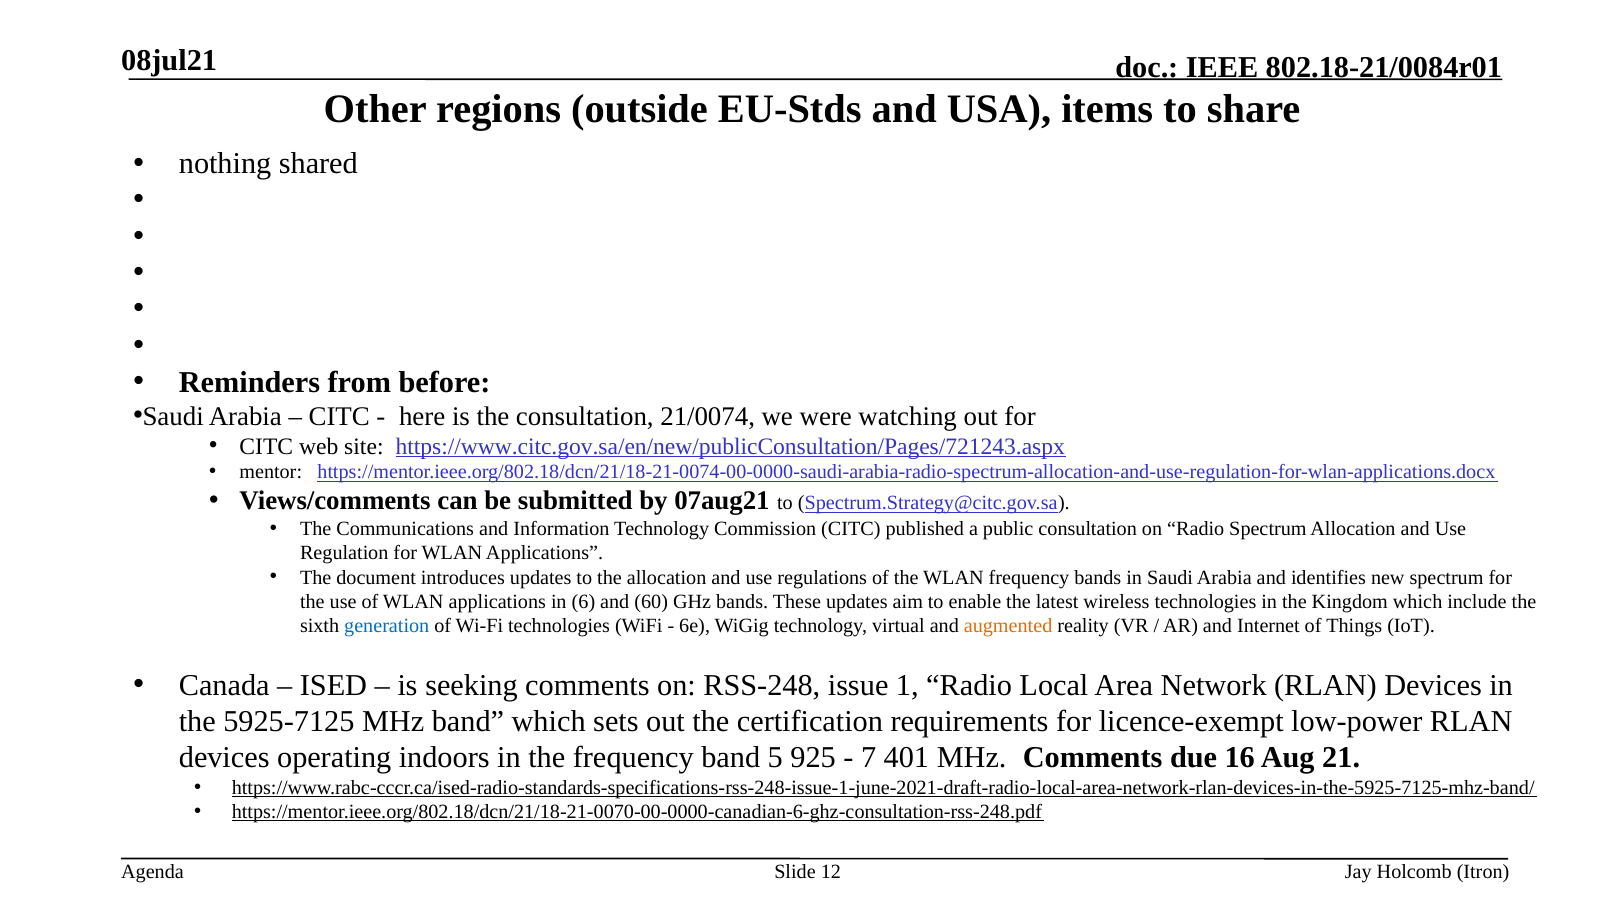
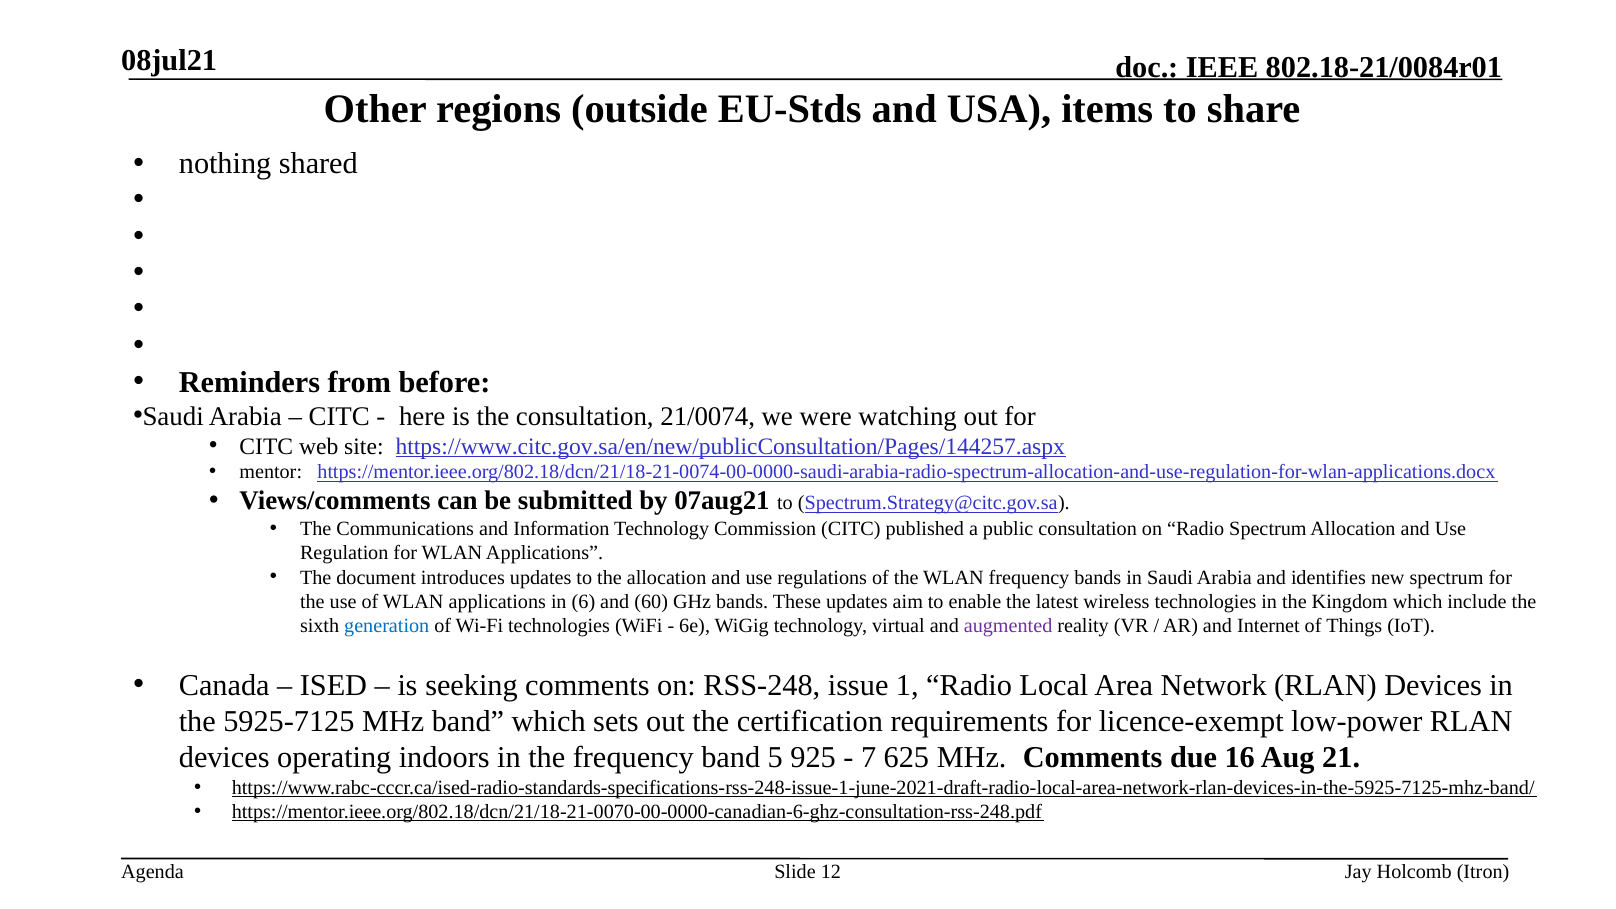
https://www.citc.gov.sa/en/new/publicConsultation/Pages/721243.aspx: https://www.citc.gov.sa/en/new/publicConsultation/Pages/721243.aspx -> https://www.citc.gov.sa/en/new/publicConsultation/Pages/144257.aspx (730, 446)
augmented colour: orange -> purple (1008, 626)
401: 401 -> 625 (906, 758)
